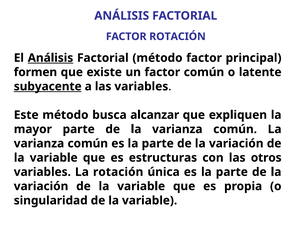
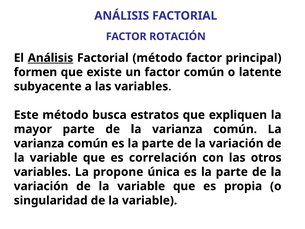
subyacente underline: present -> none (48, 86)
alcanzar: alcanzar -> estratos (155, 115)
estructuras: estructuras -> correlación (163, 158)
La rotación: rotación -> propone (118, 172)
